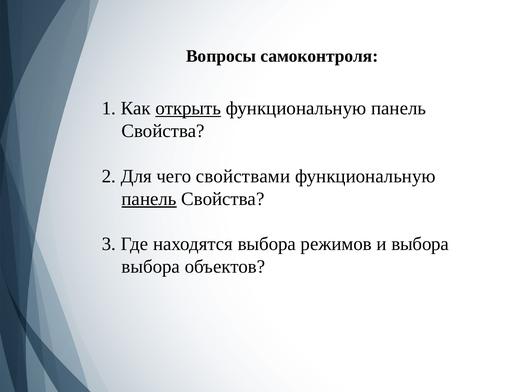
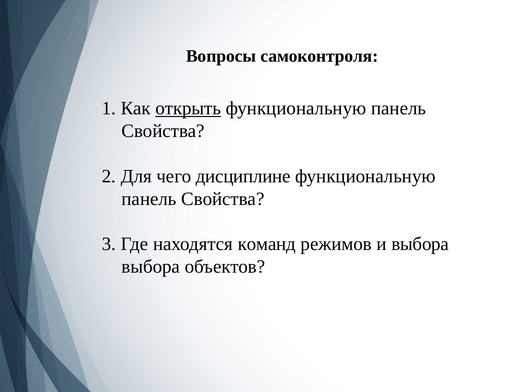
свойствами: свойствами -> дисциплине (243, 176)
панель underline: present -> none (149, 199)
находятся выбора: выбора -> команд (267, 244)
